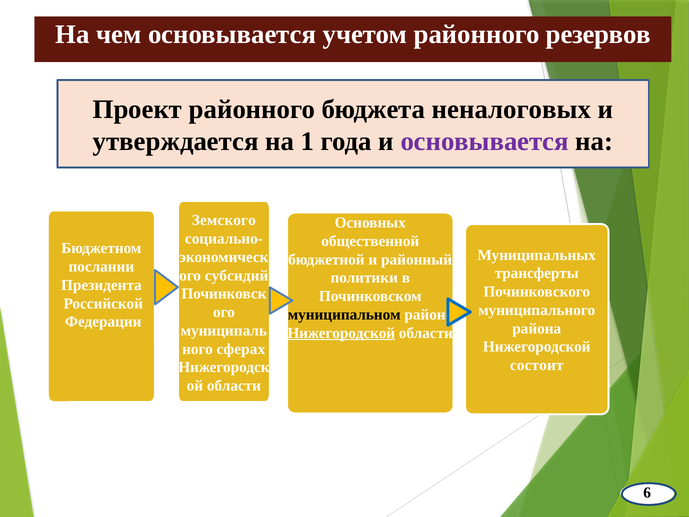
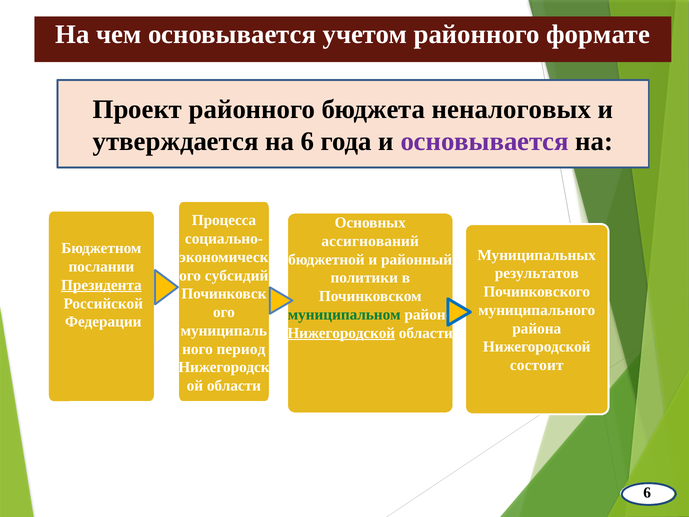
резервов: резервов -> формате (598, 34)
утверждается на 1: 1 -> 6 (307, 142)
Земского: Земского -> Процесса (224, 220)
общественной: общественной -> ассигнований (370, 241)
трансферты: трансферты -> результатов (537, 273)
Президента underline: none -> present (101, 285)
муниципальном colour: black -> green (344, 314)
сферах: сферах -> период (241, 349)
